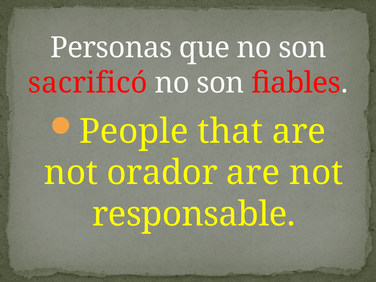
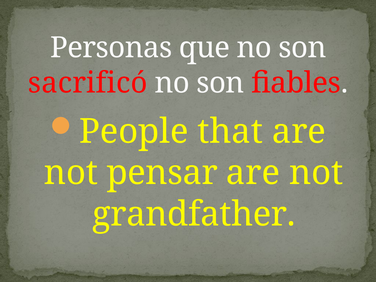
orador: orador -> pensar (162, 173)
responsable: responsable -> grandfather (194, 214)
